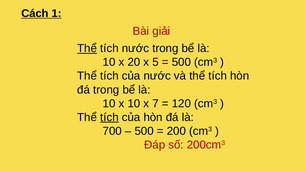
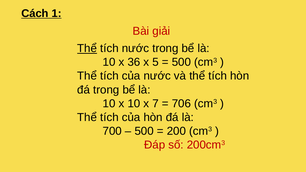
20: 20 -> 36 (134, 62)
120: 120 -> 706 (181, 104)
tích underline: present -> none (109, 117)
